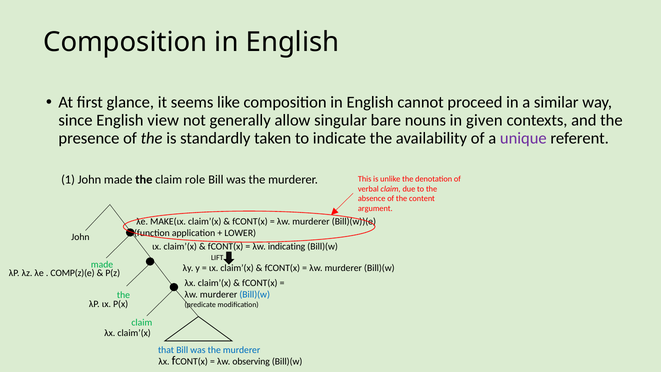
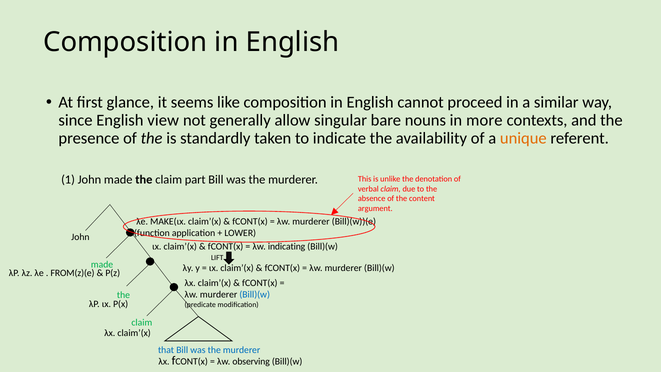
given: given -> more (484, 120)
unique colour: purple -> orange (523, 138)
role: role -> part (195, 180)
COMP(z)(e: COMP(z)(e -> FROM(z)(e (73, 273)
